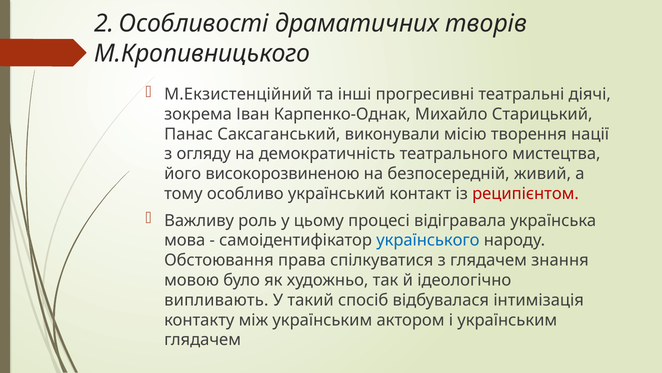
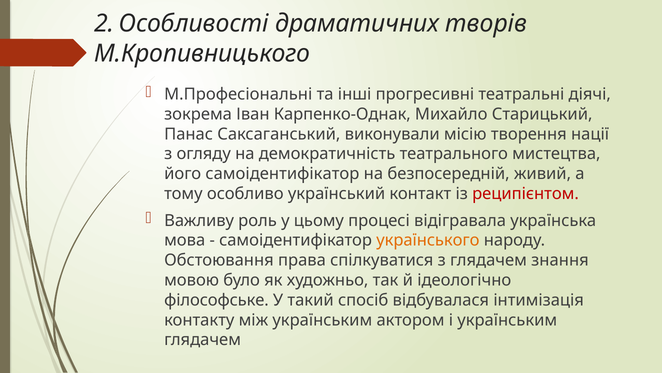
М.Екзистенційний: М.Екзистенційний -> М.Професіональні (238, 94)
його високорозвиненою: високорозвиненою -> самоідентифікатор (282, 174)
українського colour: blue -> orange (428, 240)
випливають: випливають -> філософське (216, 300)
